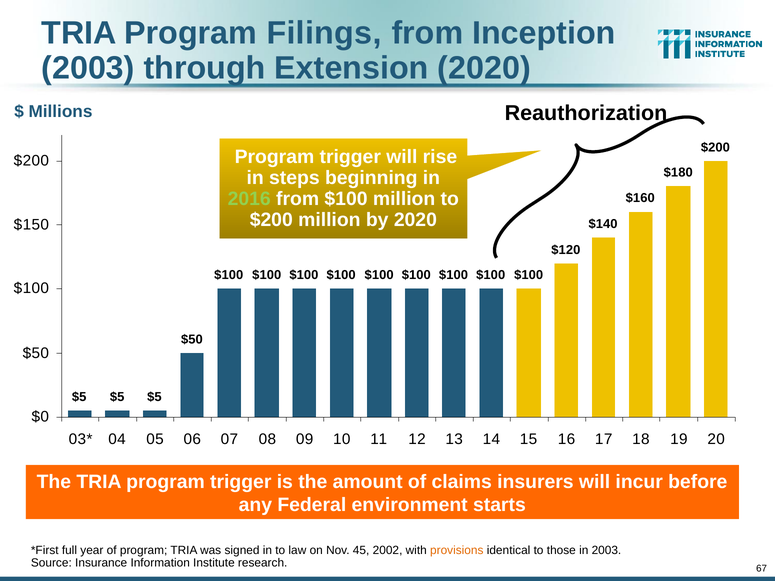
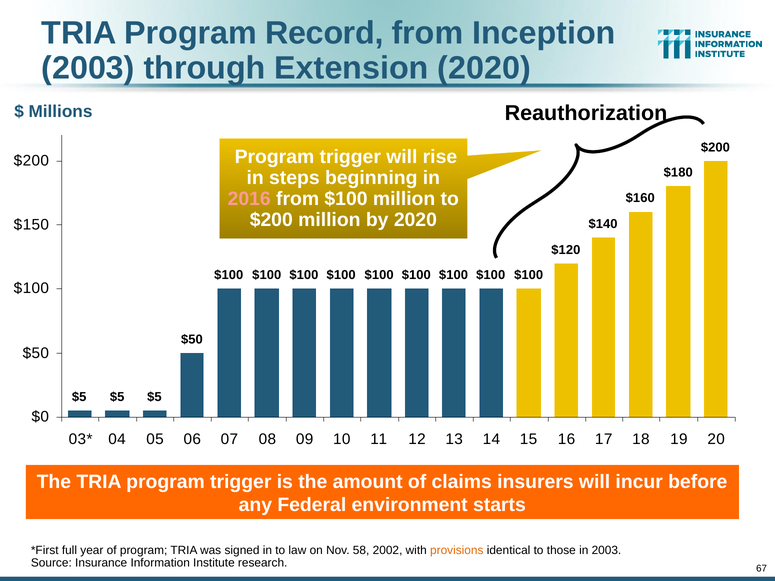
Filings: Filings -> Record (324, 33)
2016 colour: light green -> pink (249, 199)
45: 45 -> 58 (361, 550)
